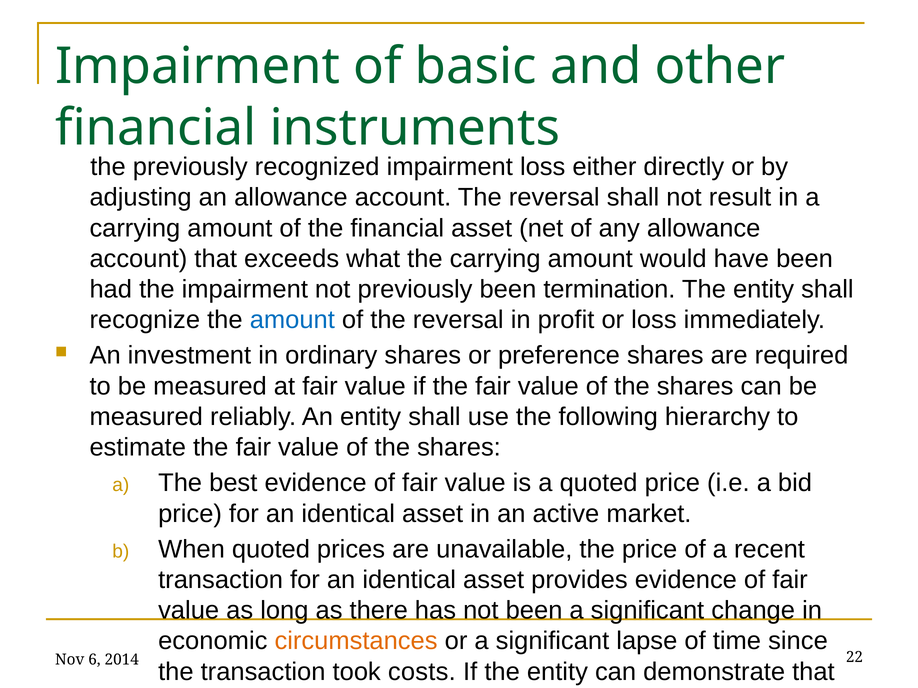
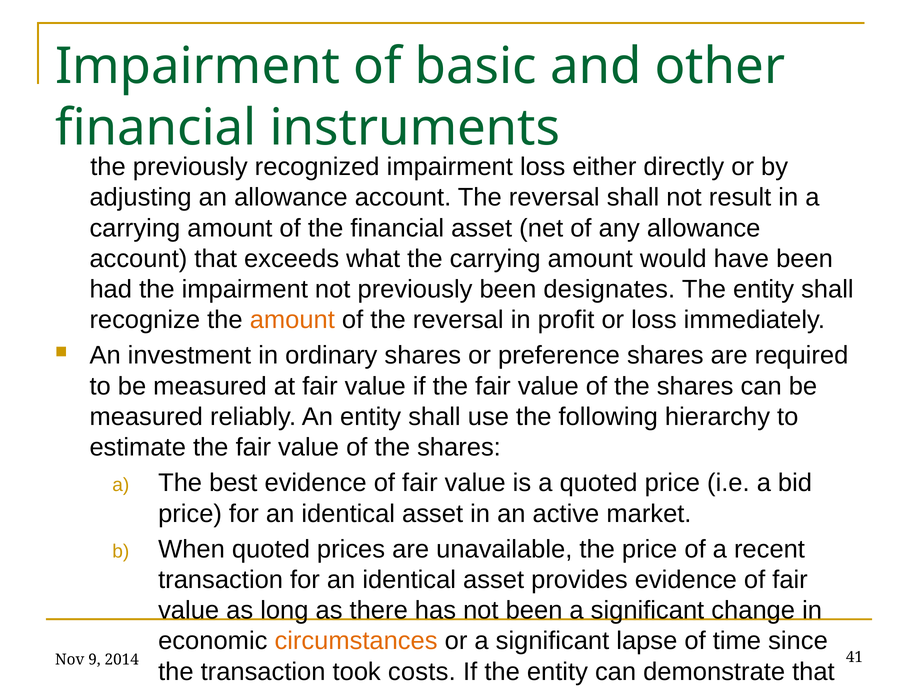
termination: termination -> designates (609, 289)
amount colour: blue -> orange (292, 320)
6: 6 -> 9 (94, 660)
22: 22 -> 41 (854, 658)
